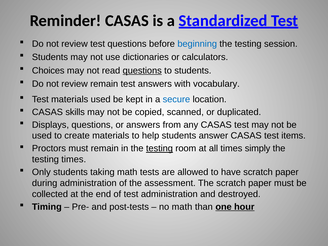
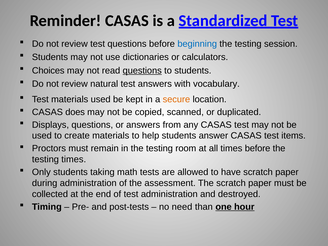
review remain: remain -> natural (104, 84)
secure colour: blue -> orange (176, 99)
skills: skills -> does (75, 112)
testing underline: present -> none (159, 148)
times simply: simply -> before (258, 148)
no math: math -> need (182, 207)
